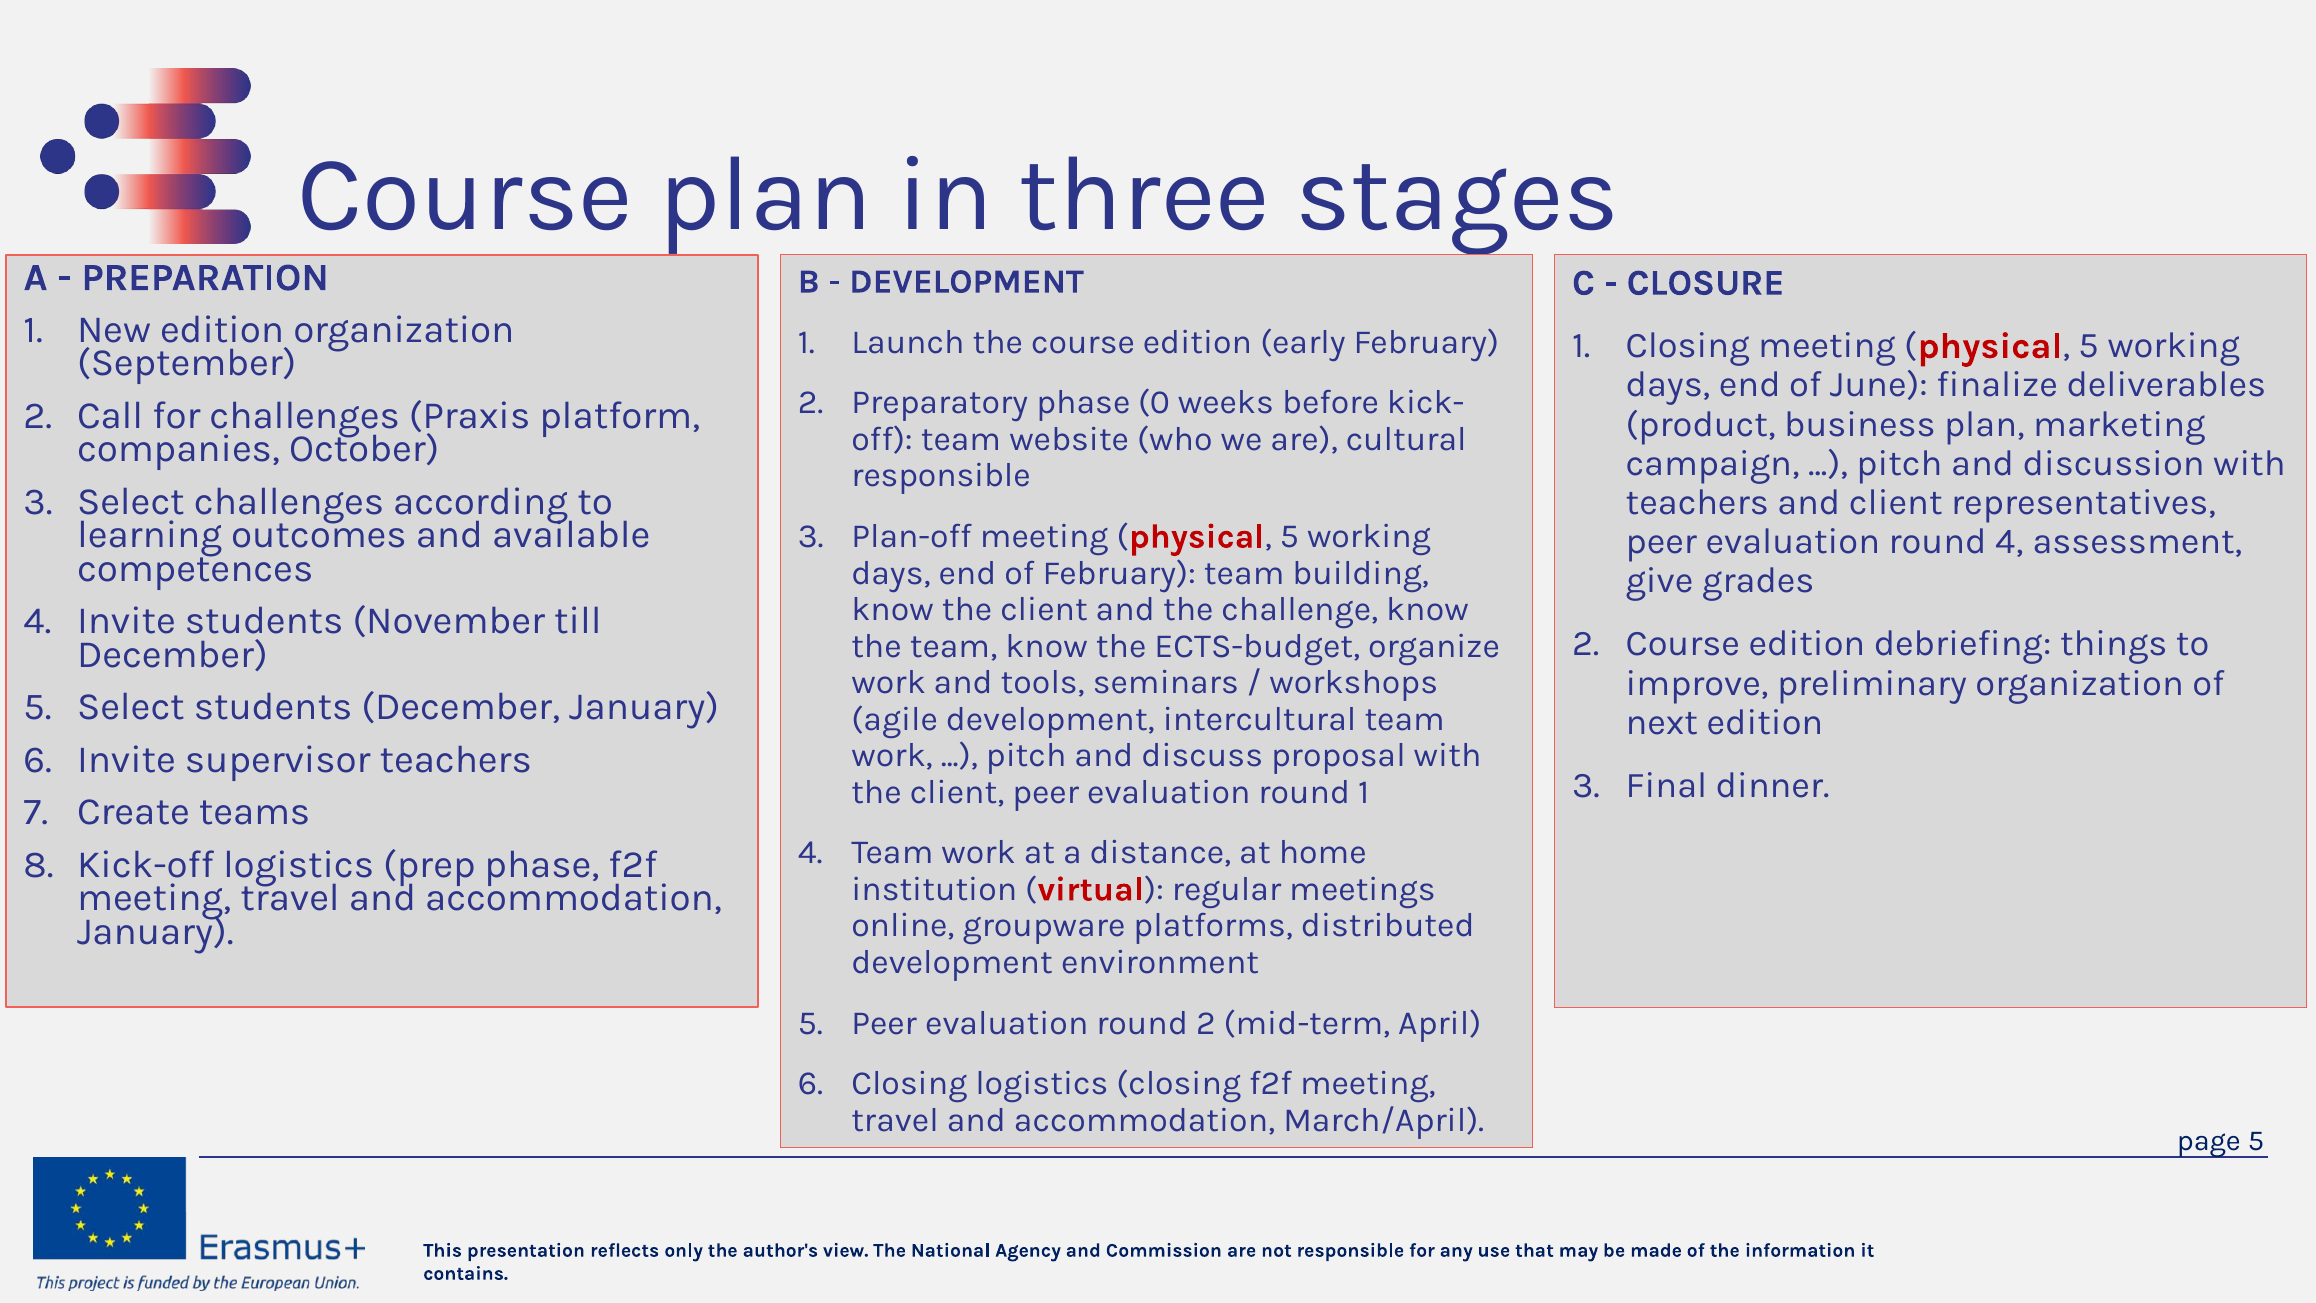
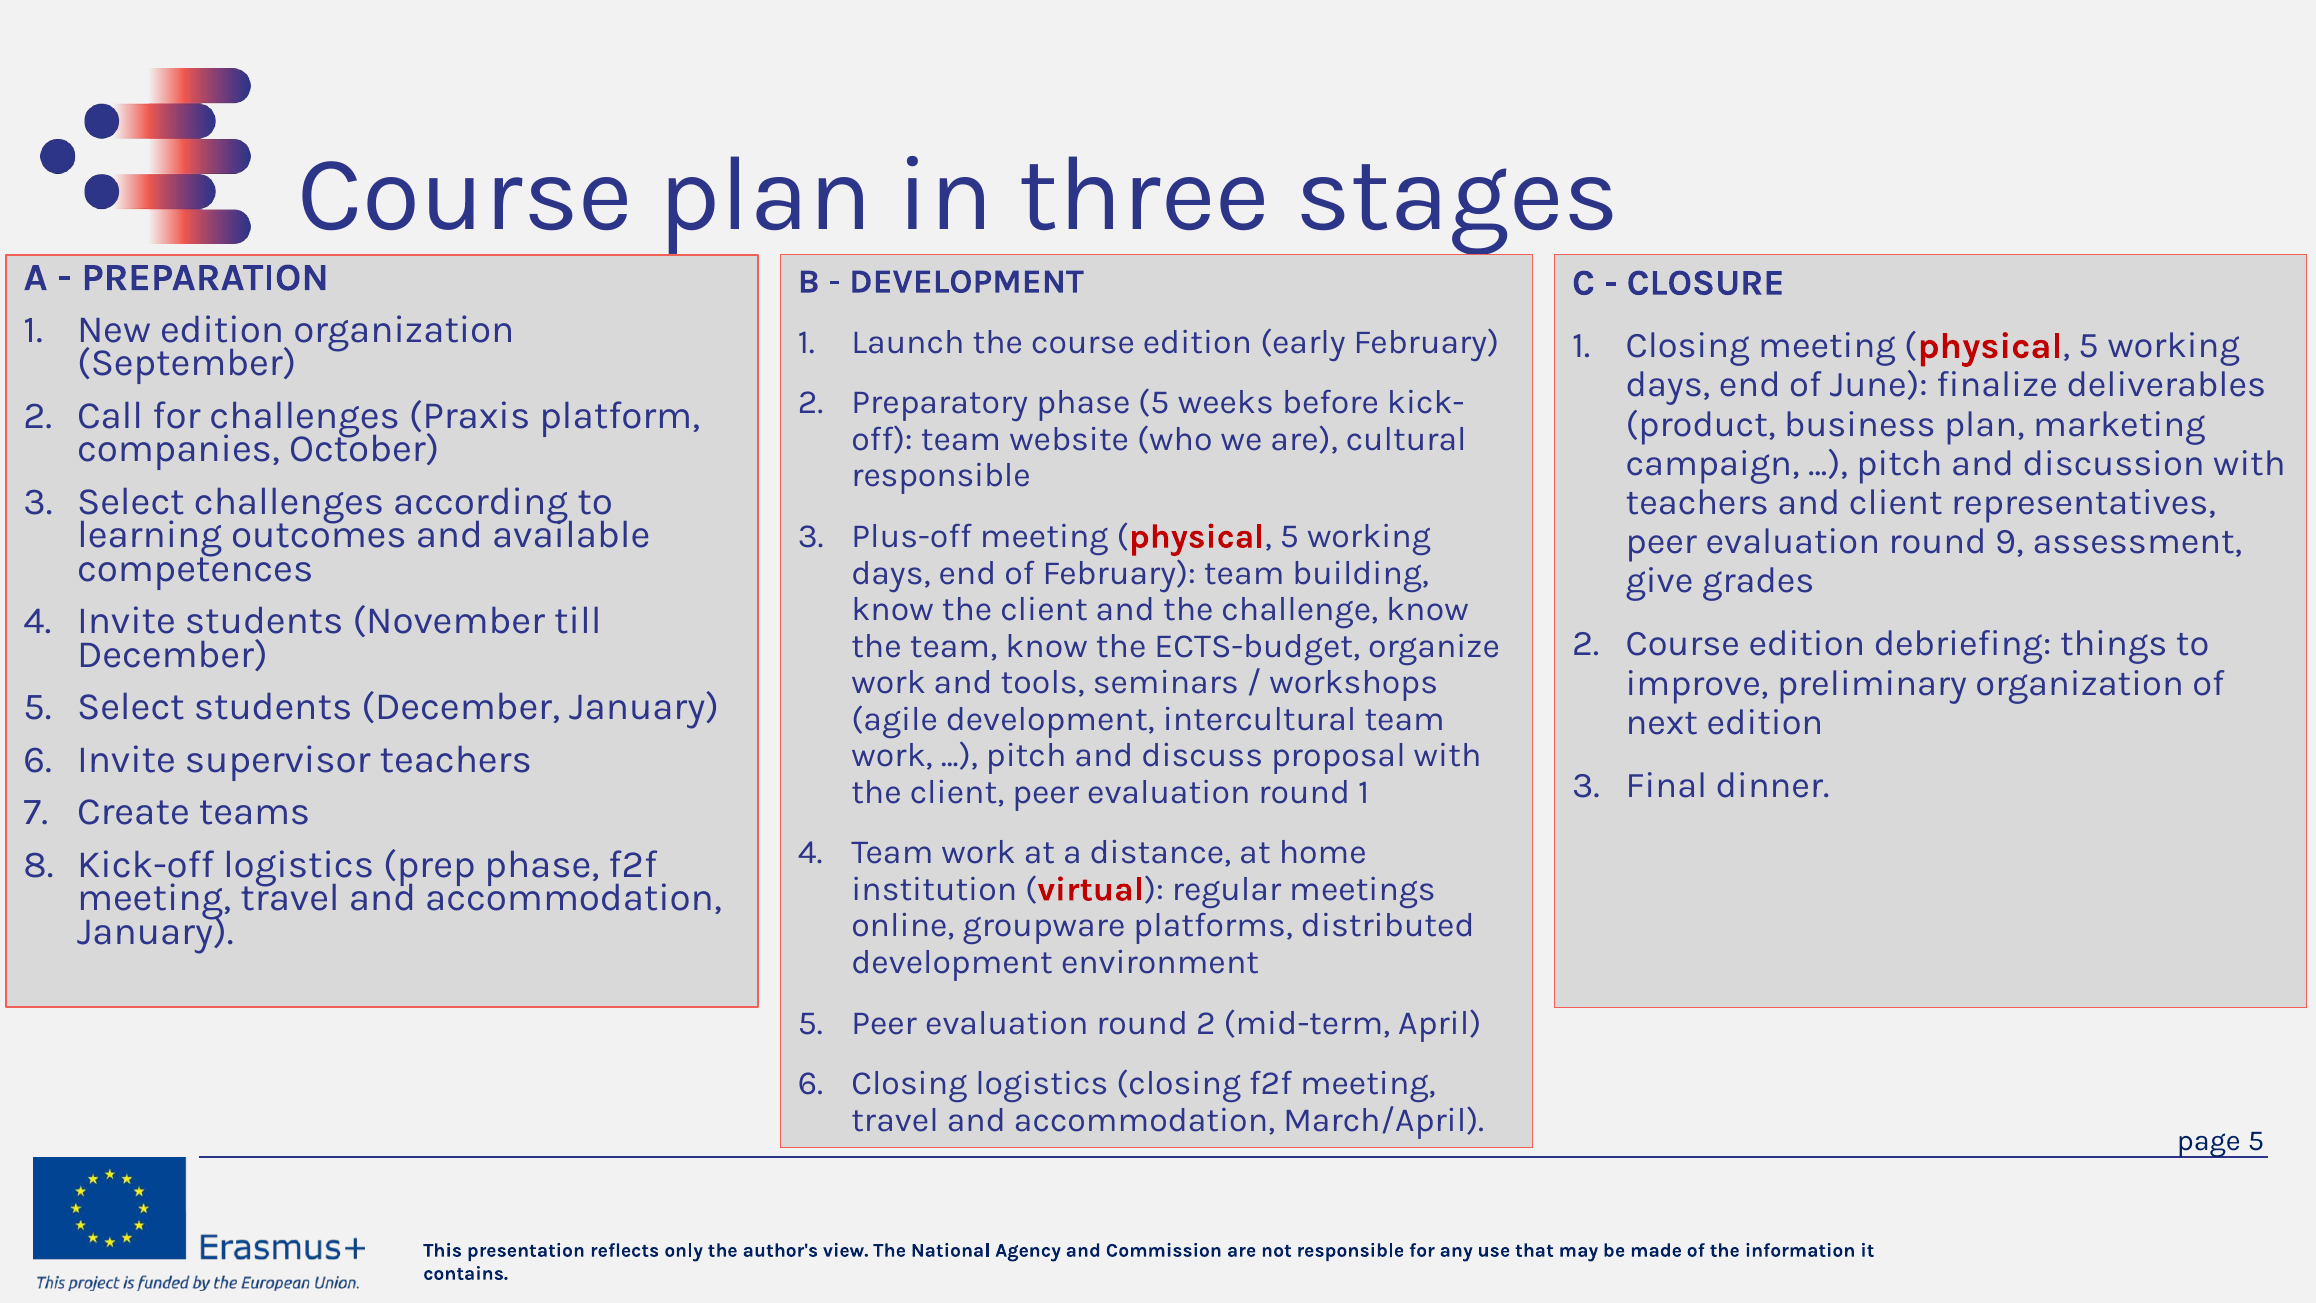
phase 0: 0 -> 5 (1154, 403)
Plan-off: Plan-off -> Plus-off (912, 536)
round 4: 4 -> 9 (2009, 541)
